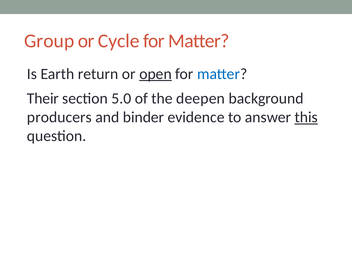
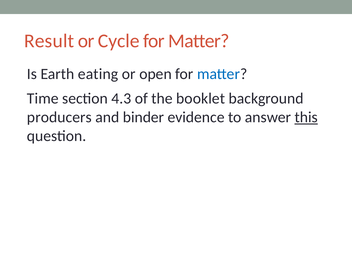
Group: Group -> Result (49, 41)
return: return -> eating (98, 74)
open underline: present -> none (155, 74)
Their: Their -> Time (43, 98)
5.0: 5.0 -> 4.3 (121, 98)
deepen: deepen -> booklet (201, 98)
